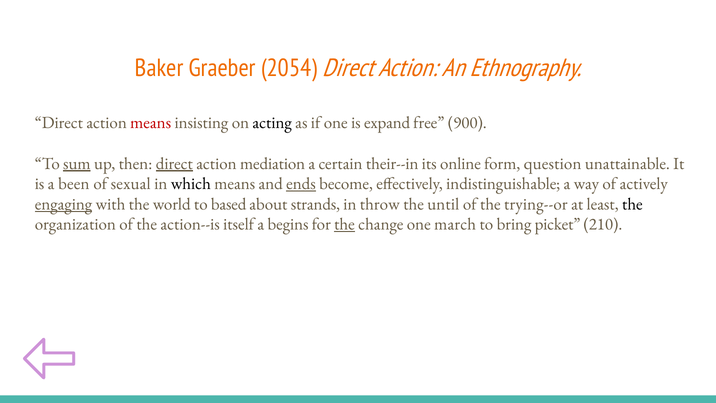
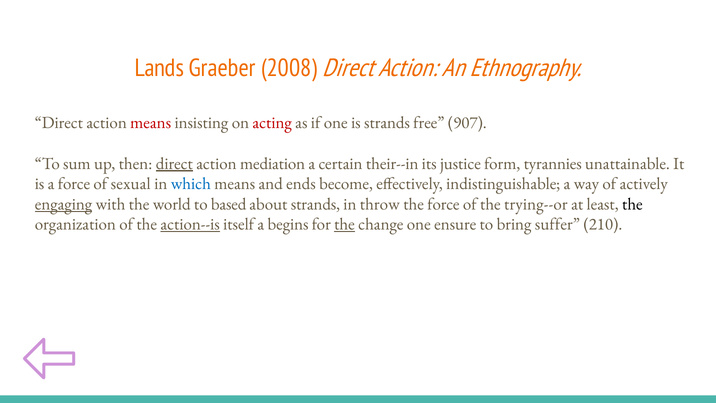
Baker: Baker -> Lands (159, 68)
2054: 2054 -> 2008 (289, 68)
acting colour: black -> red (272, 123)
is expand: expand -> strands (387, 123)
900: 900 -> 907 (467, 123)
sum underline: present -> none (77, 163)
online: online -> justice (460, 163)
question: question -> tyrannies (553, 163)
a been: been -> force (74, 184)
which colour: black -> blue (191, 184)
ends underline: present -> none (301, 184)
the until: until -> force (443, 204)
action--is underline: none -> present (190, 224)
march: march -> ensure (455, 224)
picket: picket -> suffer (557, 224)
